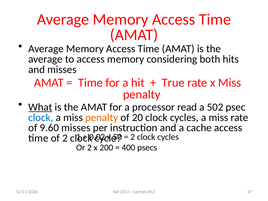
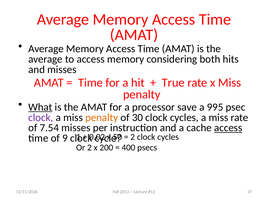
read: read -> save (187, 107)
502: 502 -> 995 (215, 107)
clock colour: blue -> purple (41, 117)
20: 20 -> 30 (137, 117)
9.60: 9.60 -> 7.54 (49, 128)
access underline: none -> present (228, 128)
of 2: 2 -> 9 (65, 138)
